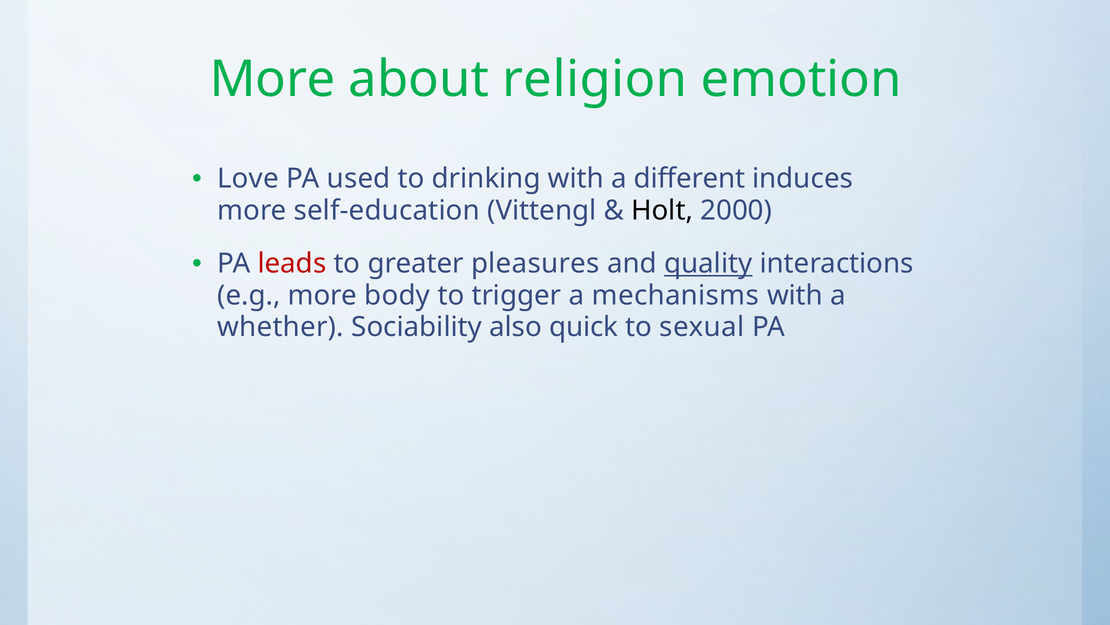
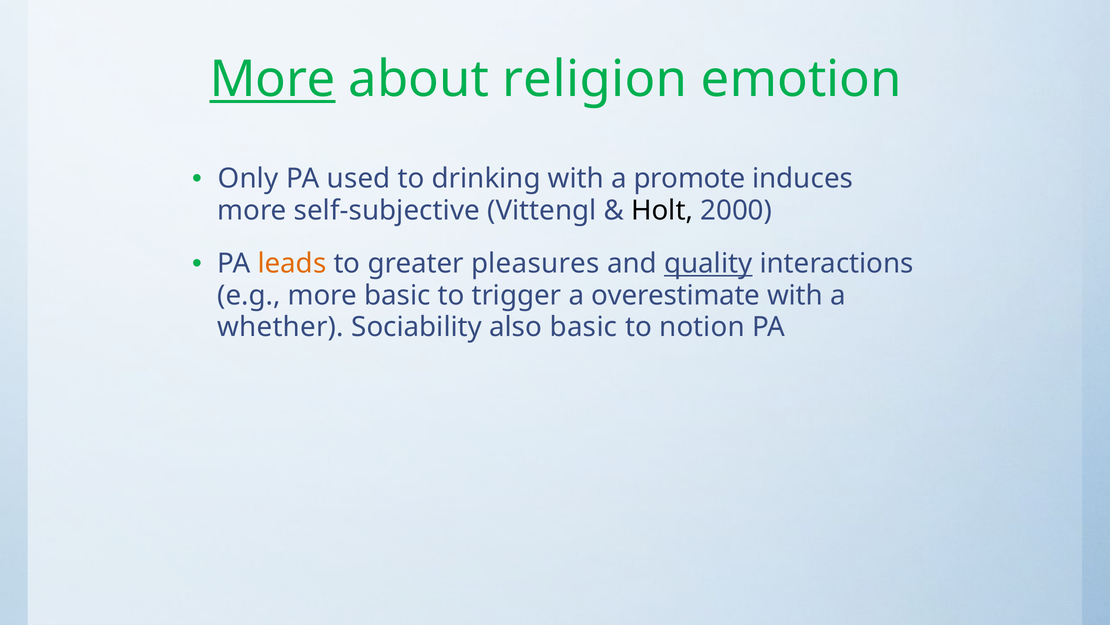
More underline: none -> present (273, 79)
Love: Love -> Only (248, 179)
different: different -> promote (690, 179)
self-education: self-education -> self-subjective (387, 210)
leads colour: red -> orange (292, 264)
more body: body -> basic (397, 295)
mechanisms: mechanisms -> overestimate (676, 295)
also quick: quick -> basic (584, 327)
sexual: sexual -> notion (702, 327)
